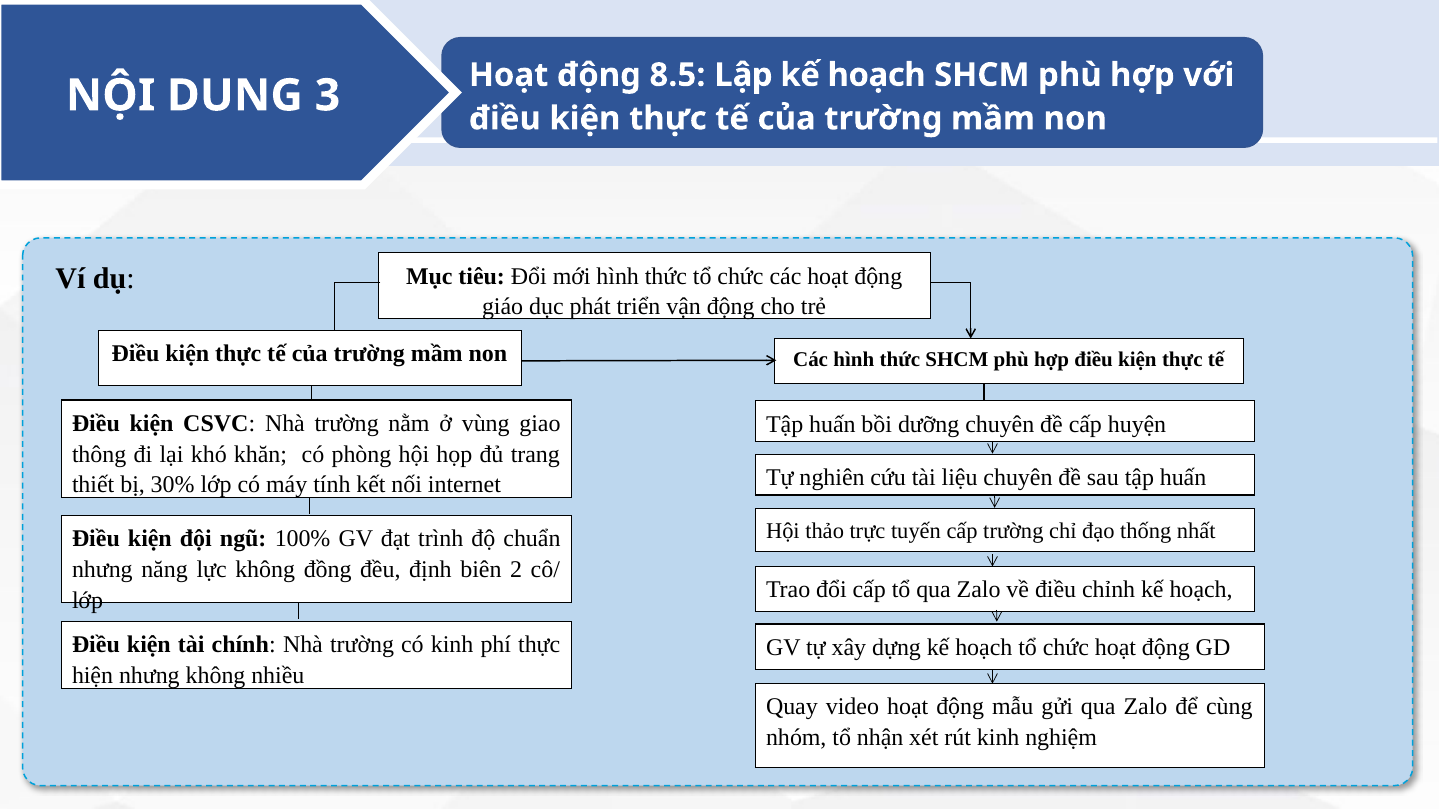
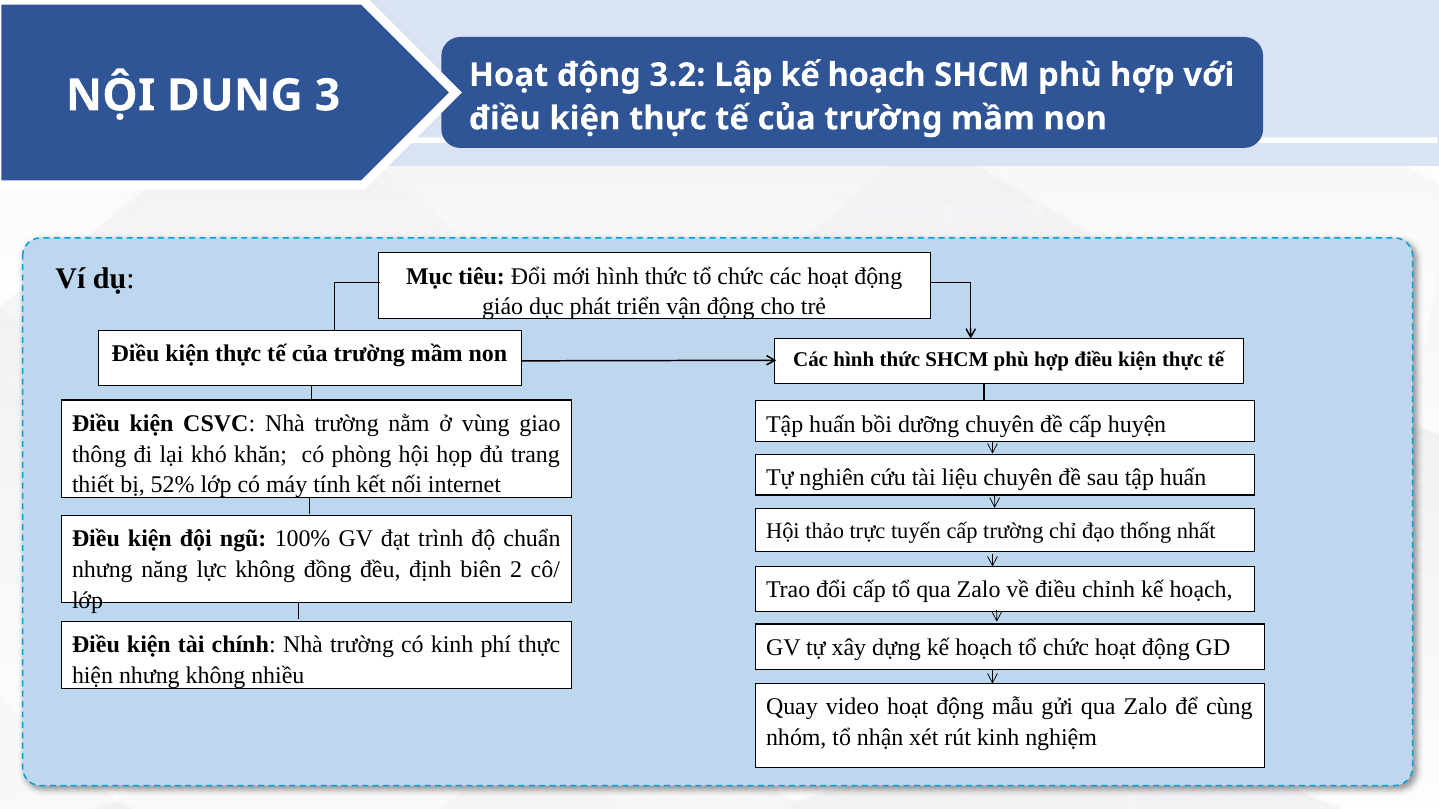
8.5: 8.5 -> 3.2 (677, 75)
30%: 30% -> 52% (173, 485)
